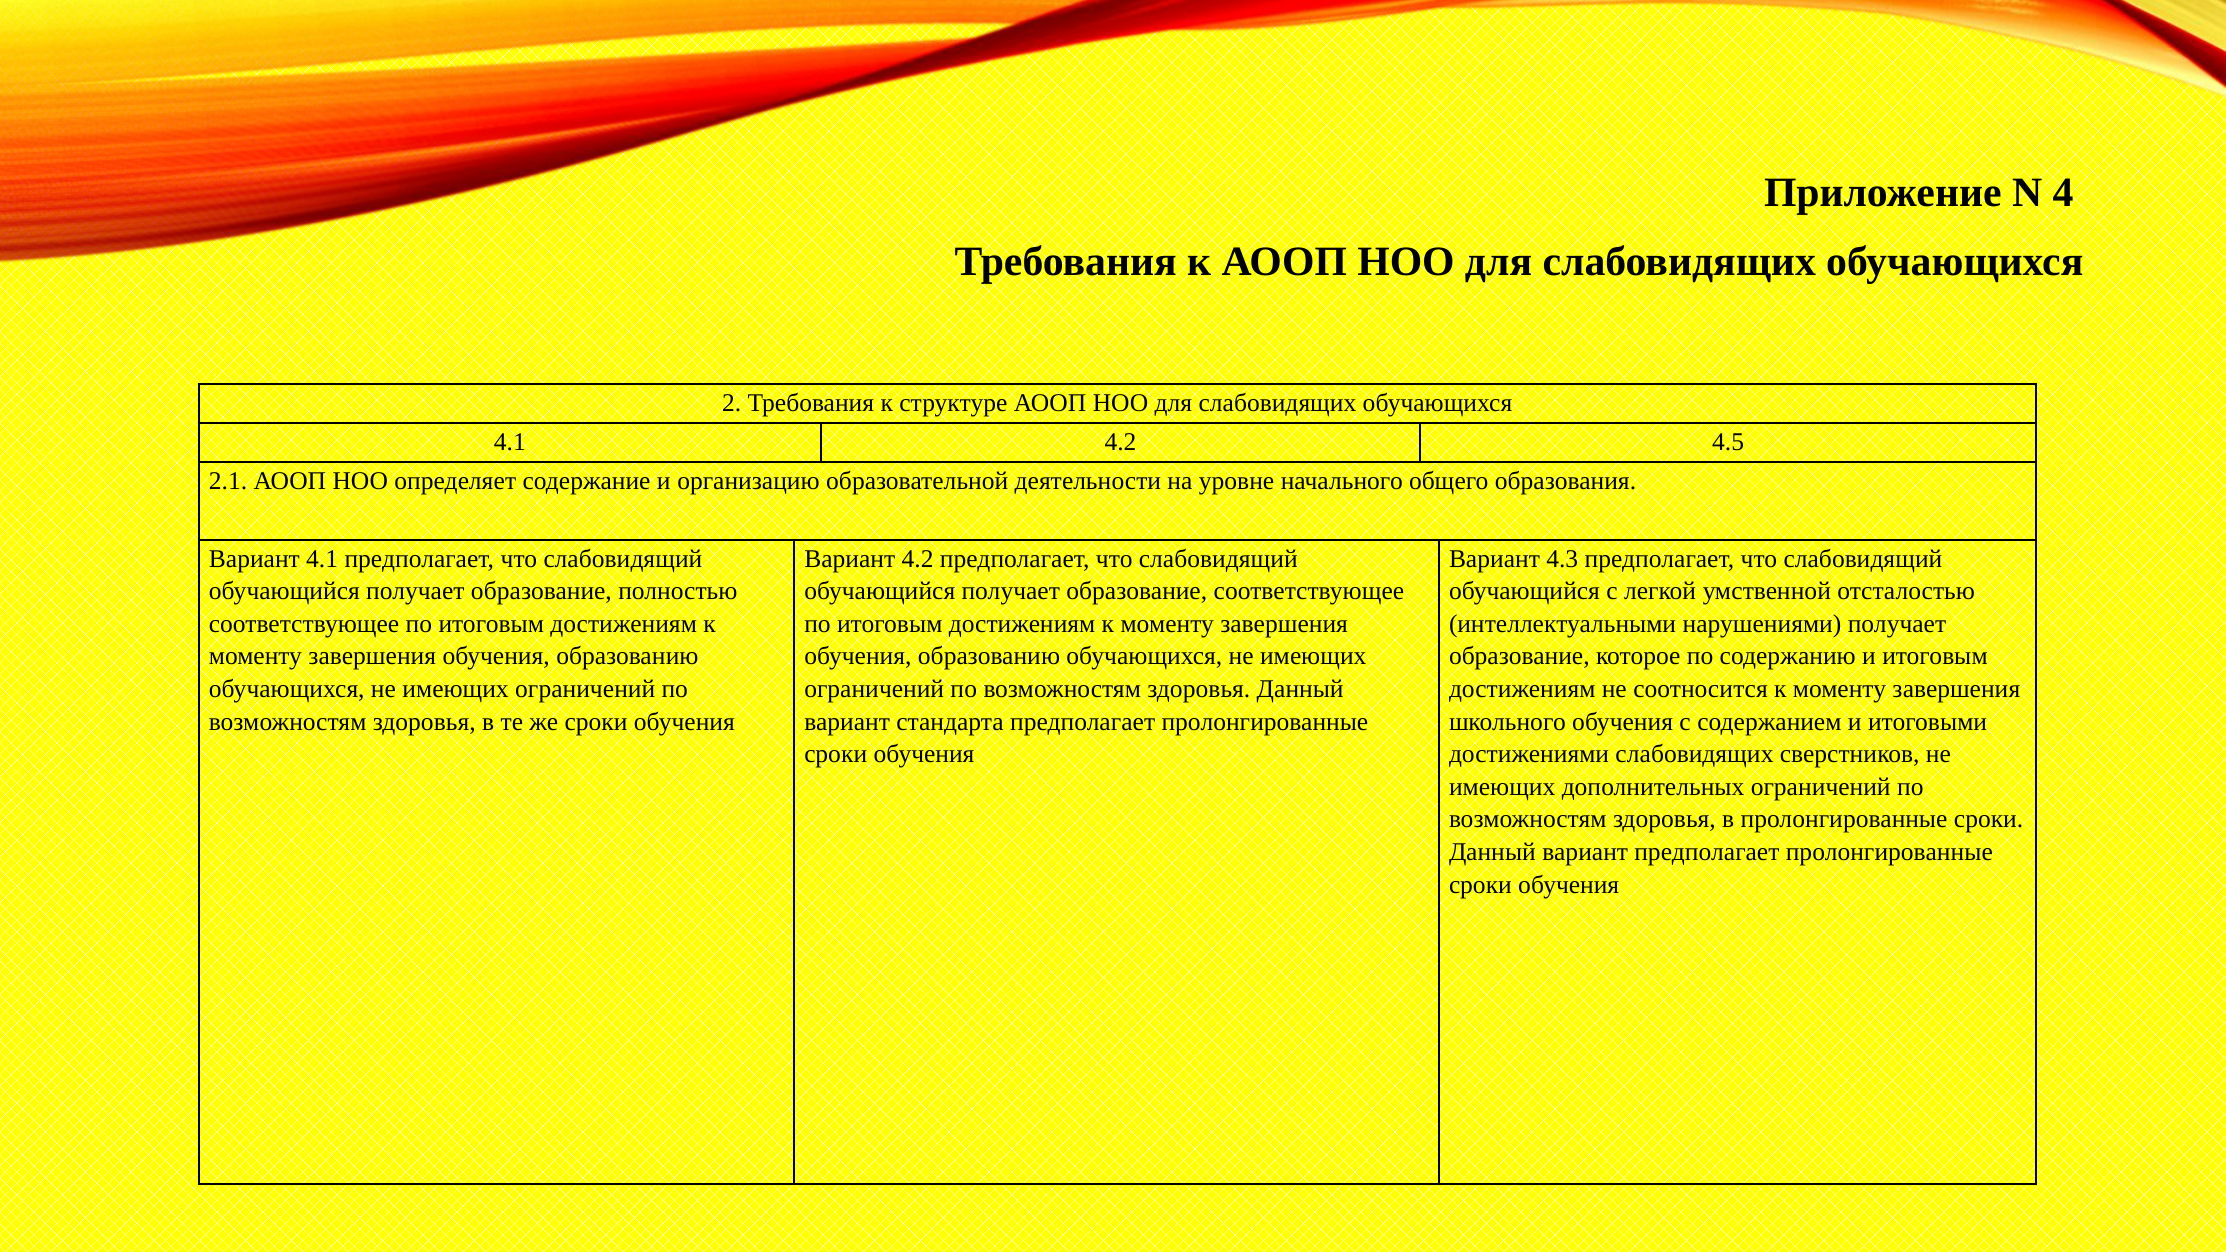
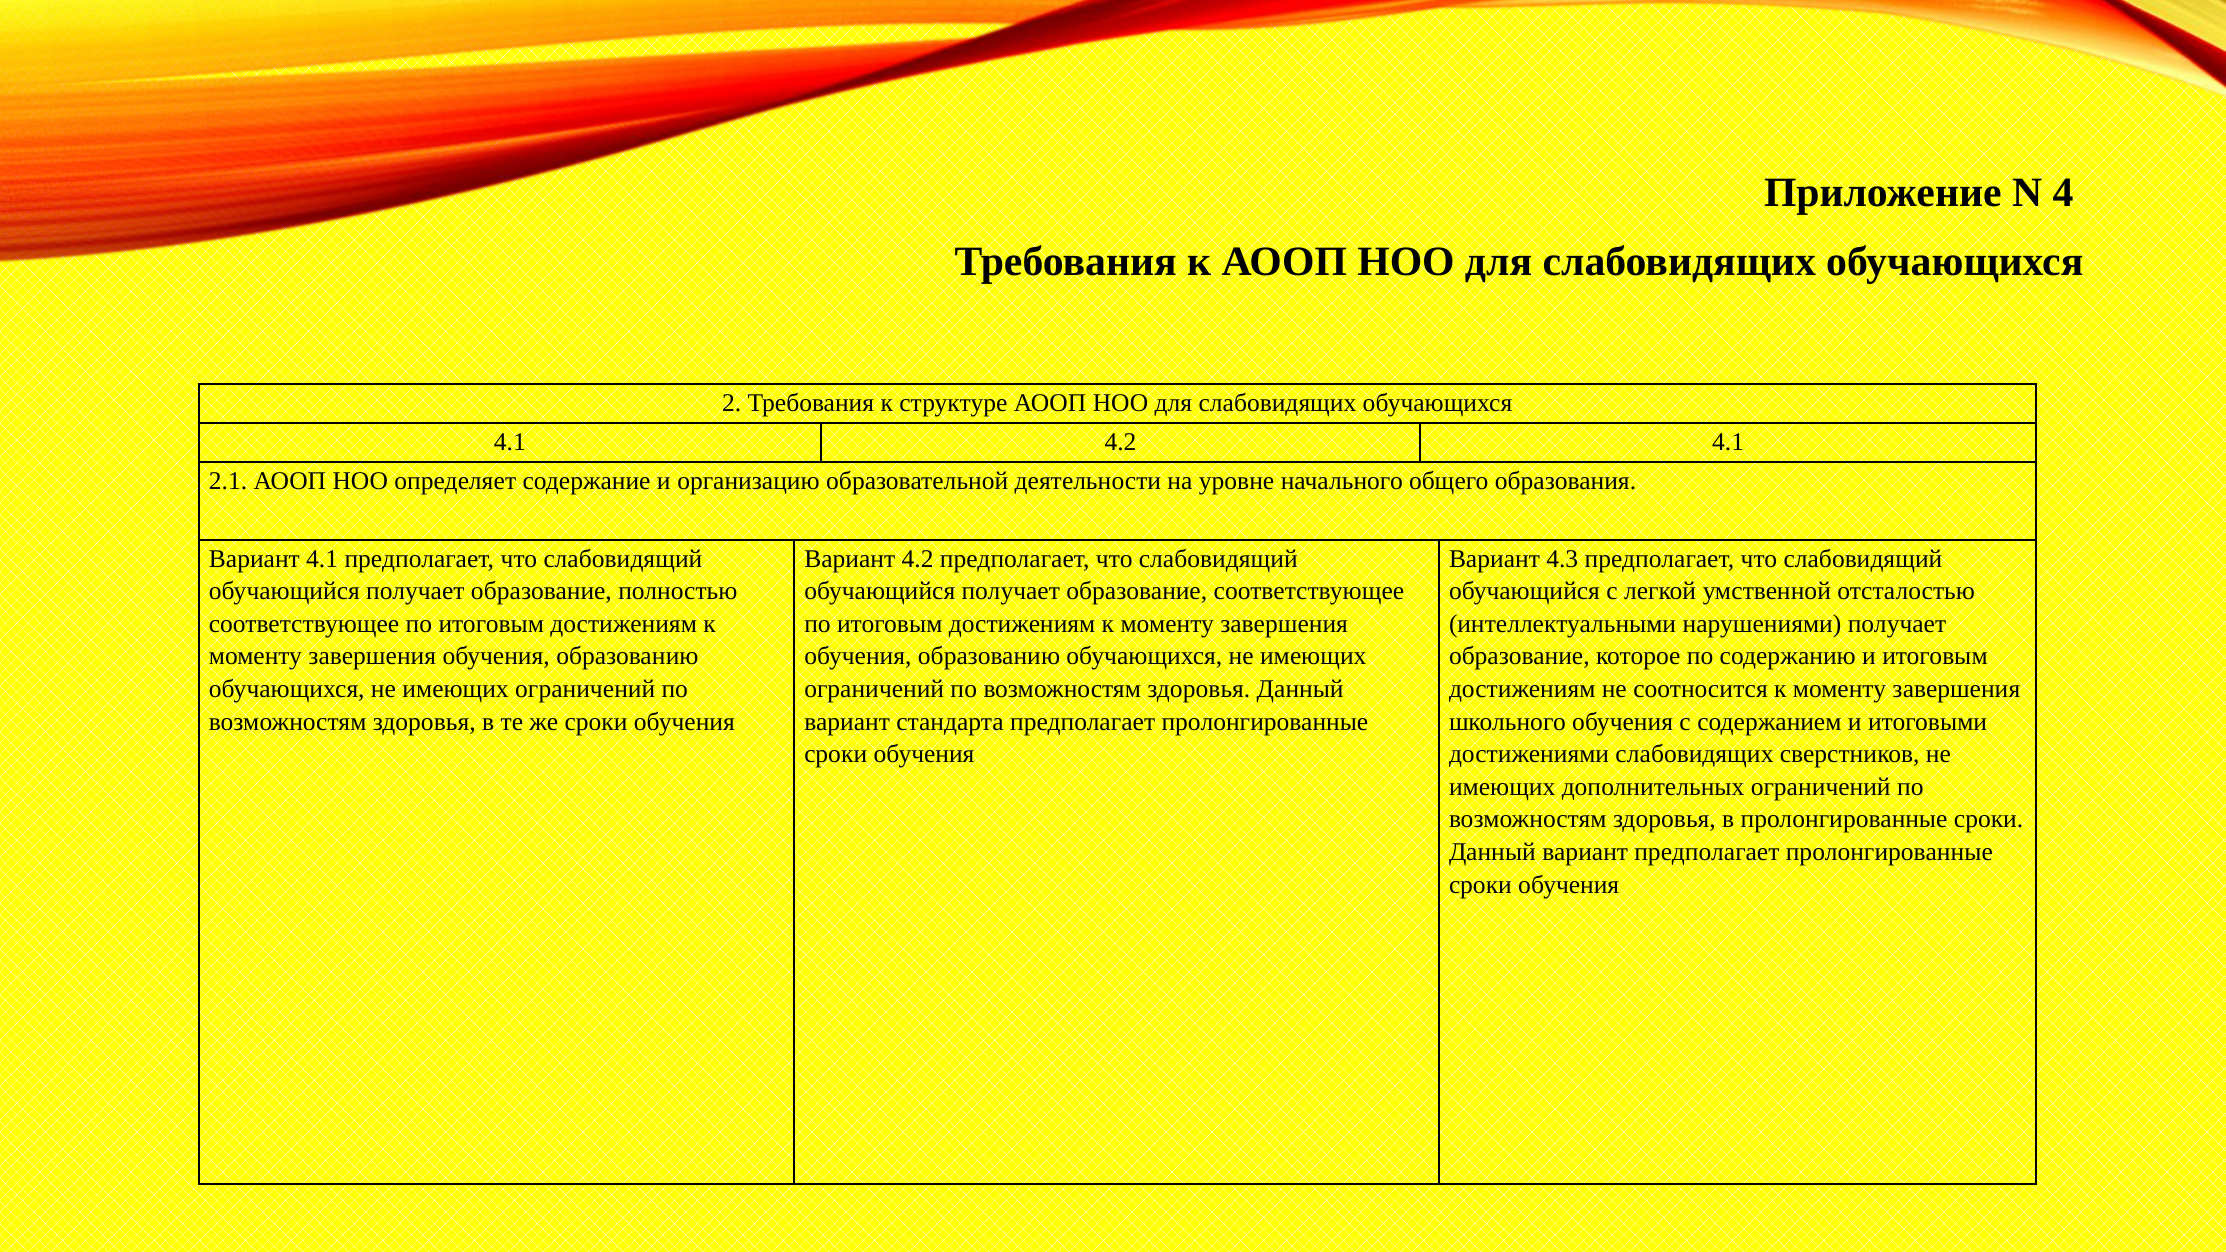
4.2 4.5: 4.5 -> 4.1 (1728, 442)
